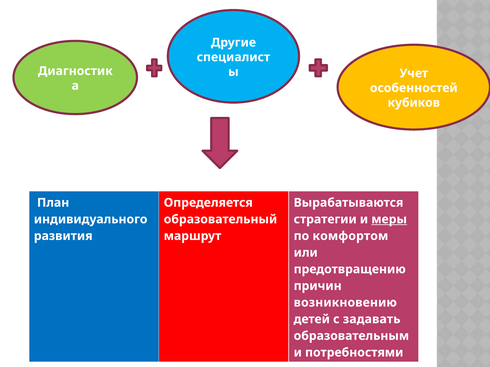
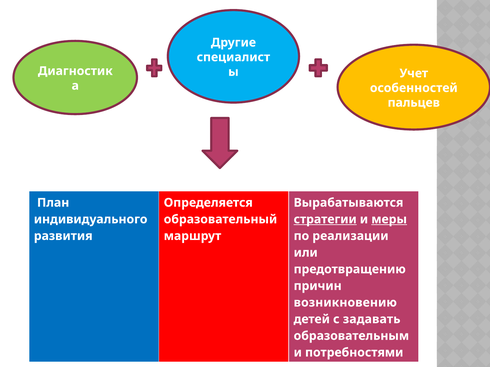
кубиков: кубиков -> пальцев (414, 103)
стратегии underline: none -> present (325, 220)
комфортом: комфортом -> реализации (350, 236)
